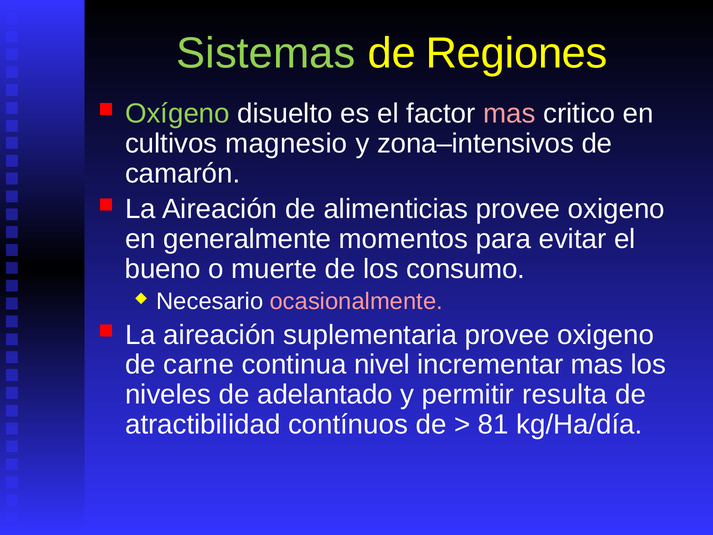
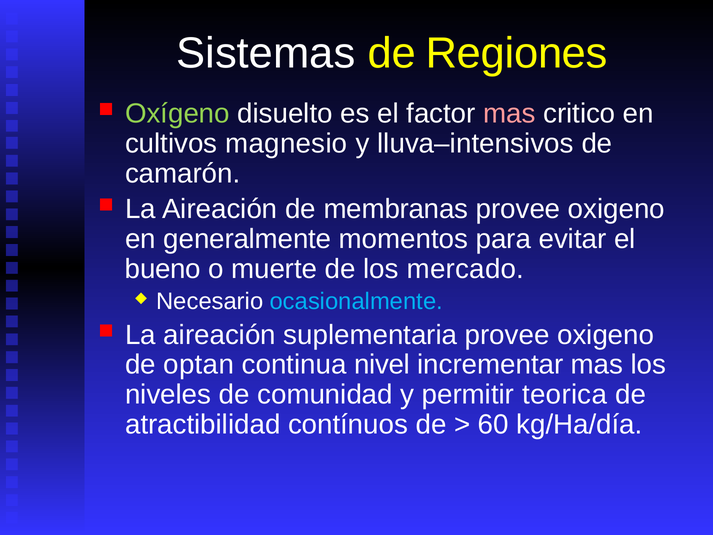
Sistemas colour: light green -> white (266, 54)
zona–intensivos: zona–intensivos -> lluva–intensivos (475, 143)
alimenticias: alimenticias -> membranas (396, 209)
consumo: consumo -> mercado (465, 269)
ocasionalmente colour: pink -> light blue (356, 301)
carne: carne -> optan (199, 365)
adelantado: adelantado -> comunidad (325, 395)
resulta: resulta -> teorica (565, 395)
81: 81 -> 60 (493, 425)
